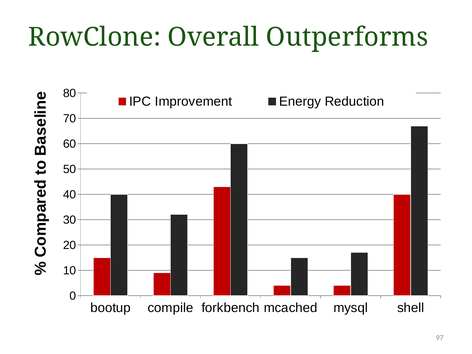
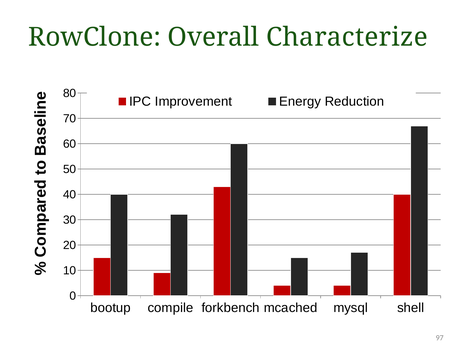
Outperforms: Outperforms -> Characterize (347, 37)
